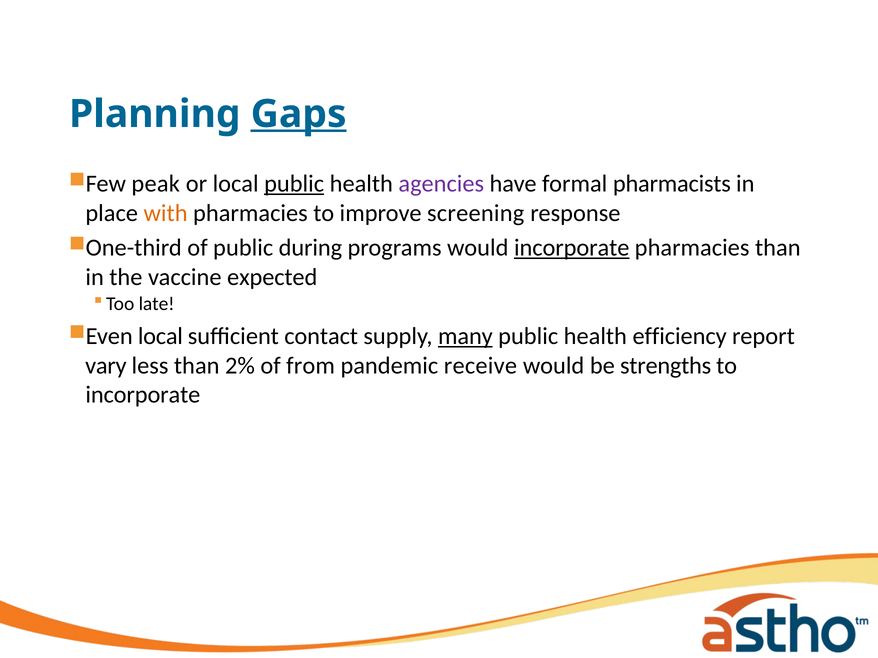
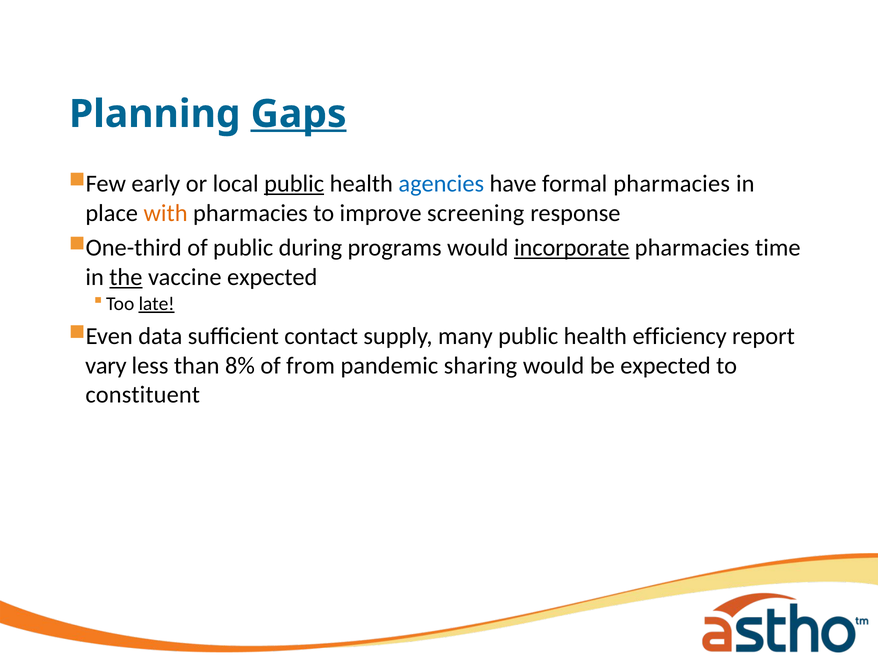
peak: peak -> early (156, 184)
agencies colour: purple -> blue (441, 184)
formal pharmacists: pharmacists -> pharmacies (672, 184)
pharmacies than: than -> time (778, 248)
the underline: none -> present (126, 277)
late underline: none -> present (157, 304)
local: local -> data (160, 337)
many underline: present -> none (465, 337)
2%: 2% -> 8% (240, 366)
receive: receive -> sharing (481, 366)
be strengths: strengths -> expected (666, 366)
incorporate: incorporate -> constituent (143, 395)
